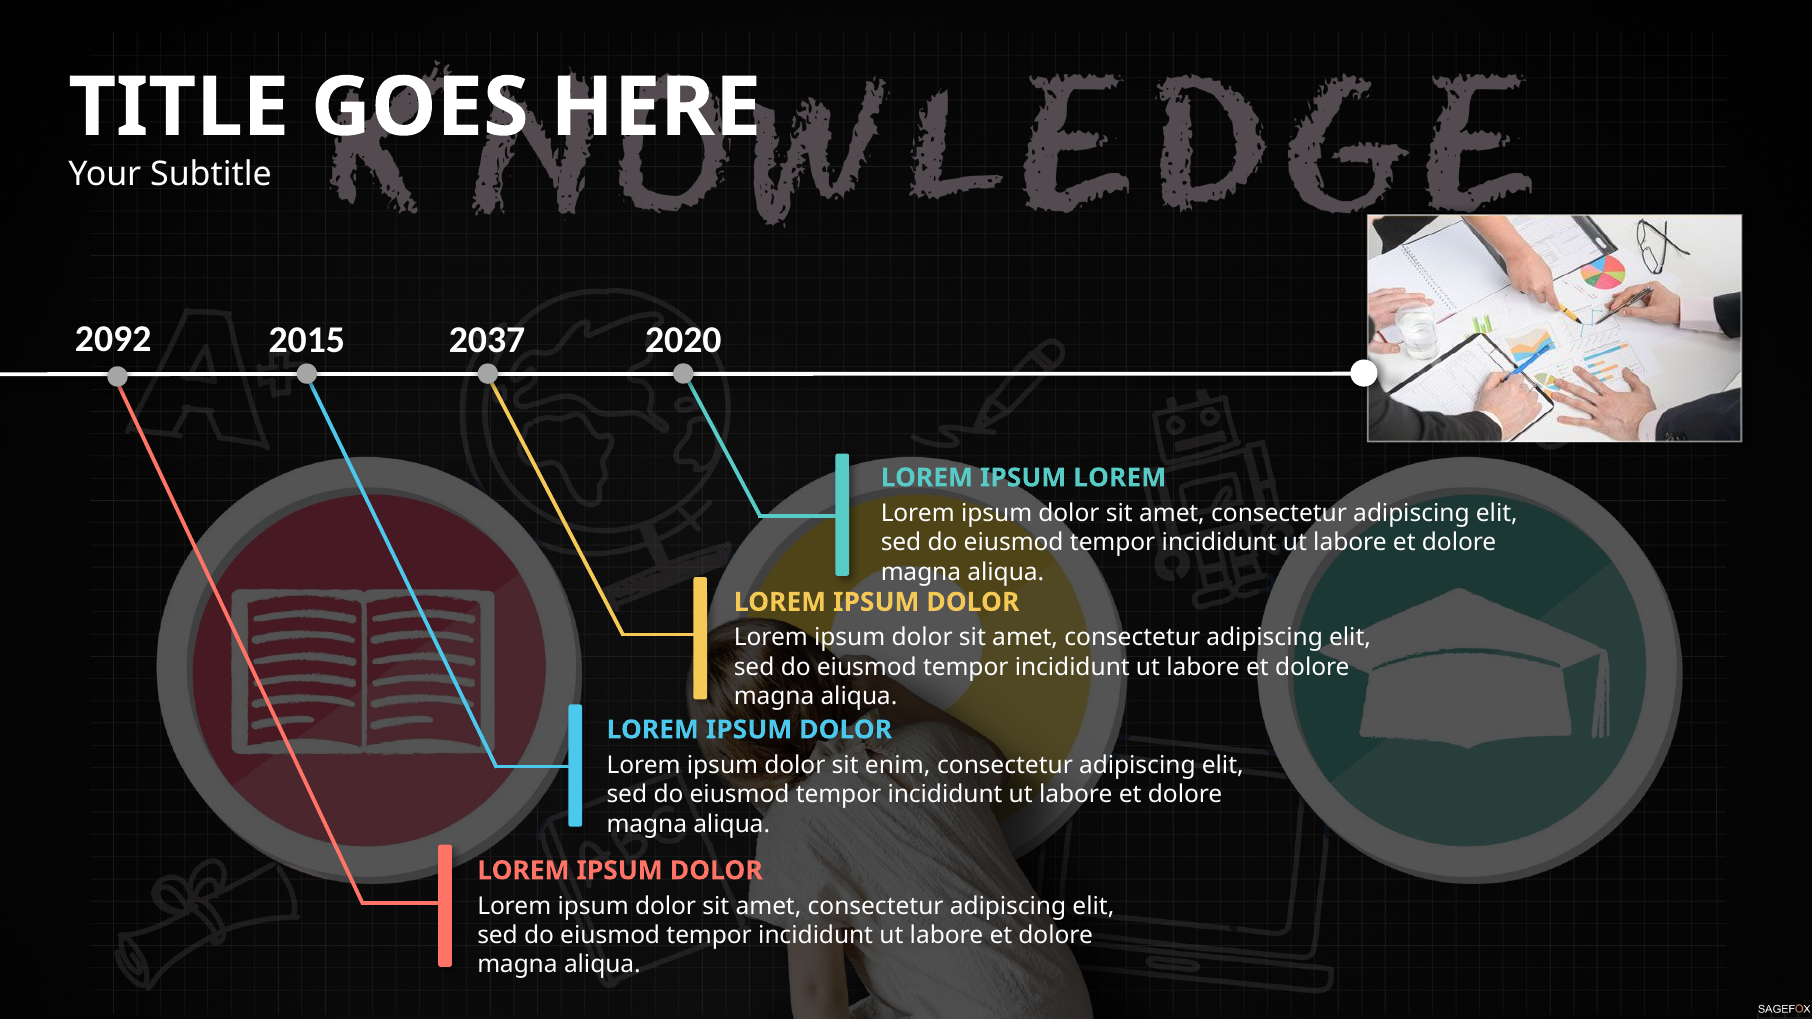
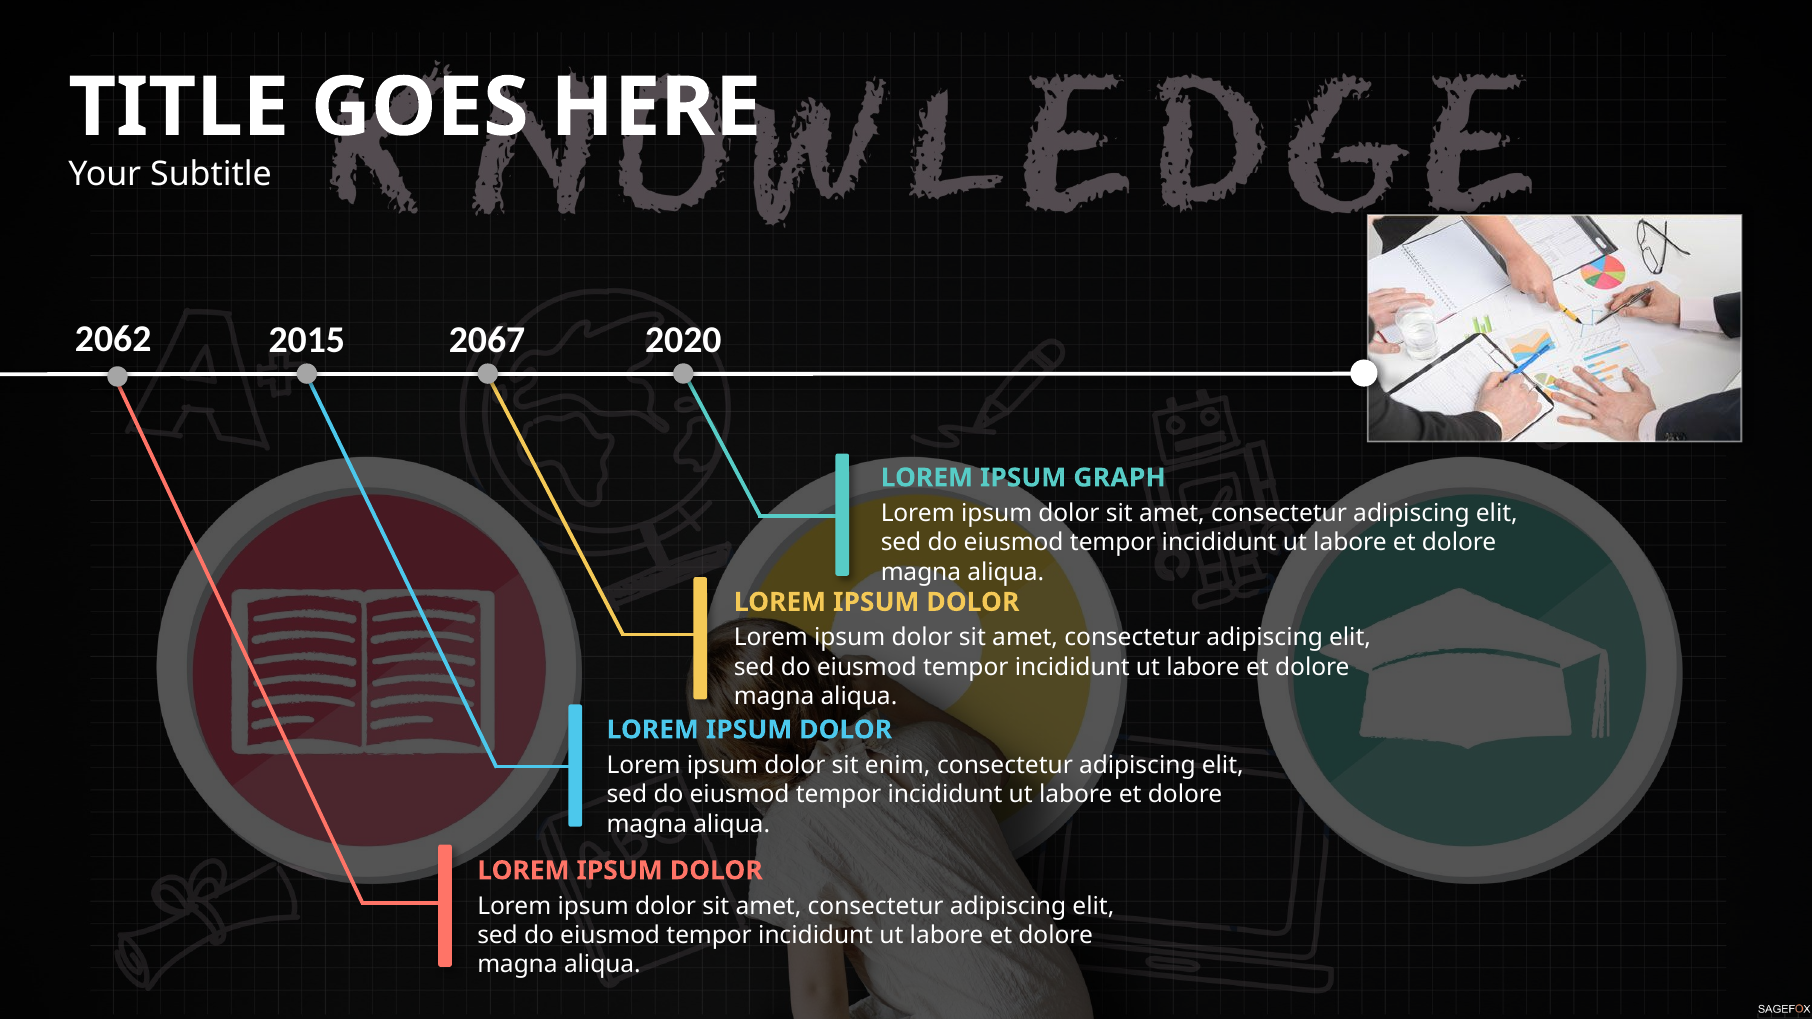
2092: 2092 -> 2062 (113, 339)
2037: 2037 -> 2067 (487, 340)
IPSUM LOREM: LOREM -> GRAPH (1120, 478)
